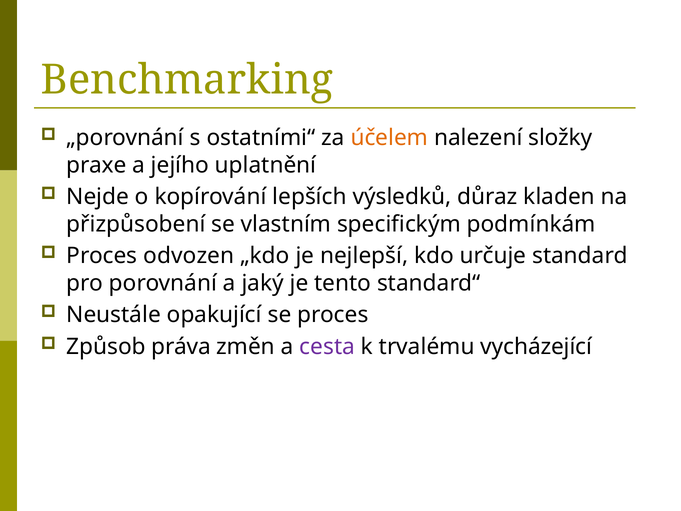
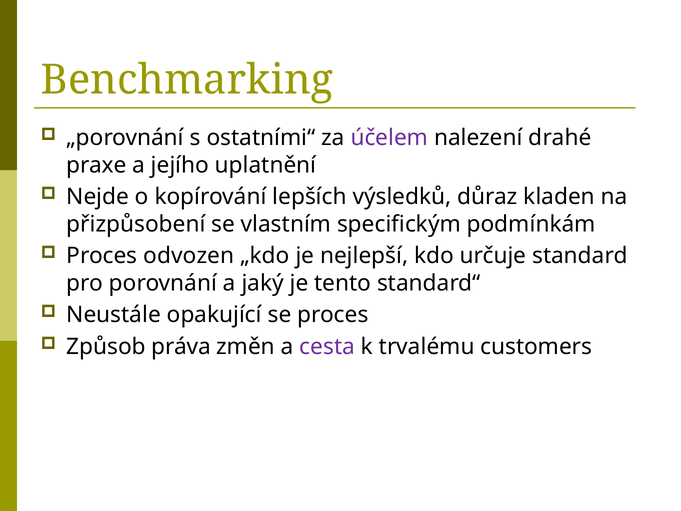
účelem colour: orange -> purple (389, 138)
složky: složky -> drahé (560, 138)
vycházející: vycházející -> customers (536, 347)
